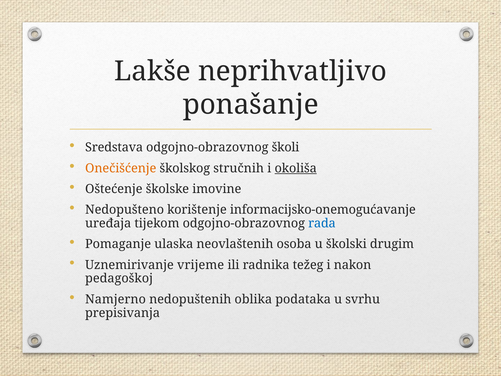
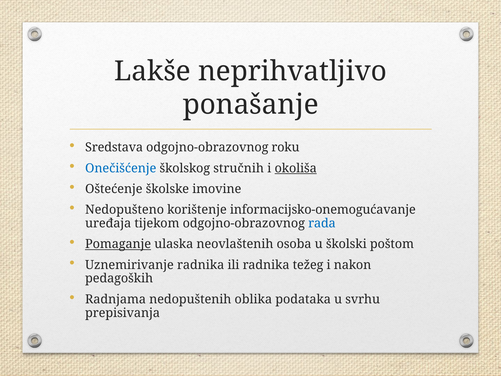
školi: školi -> roku (285, 147)
Onečišćenje colour: orange -> blue (121, 168)
Pomaganje underline: none -> present (118, 244)
drugim: drugim -> poštom (392, 244)
Uznemirivanje vrijeme: vrijeme -> radnika (201, 265)
pedagoškoj: pedagoškoj -> pedagoških (119, 278)
Namjerno: Namjerno -> Radnjama (116, 299)
